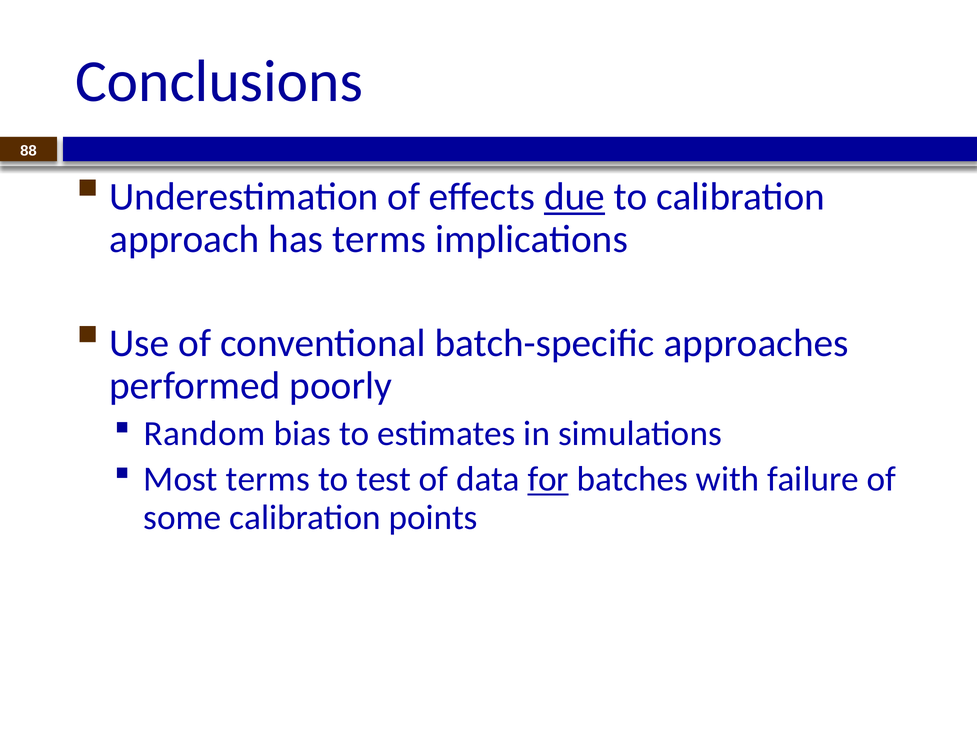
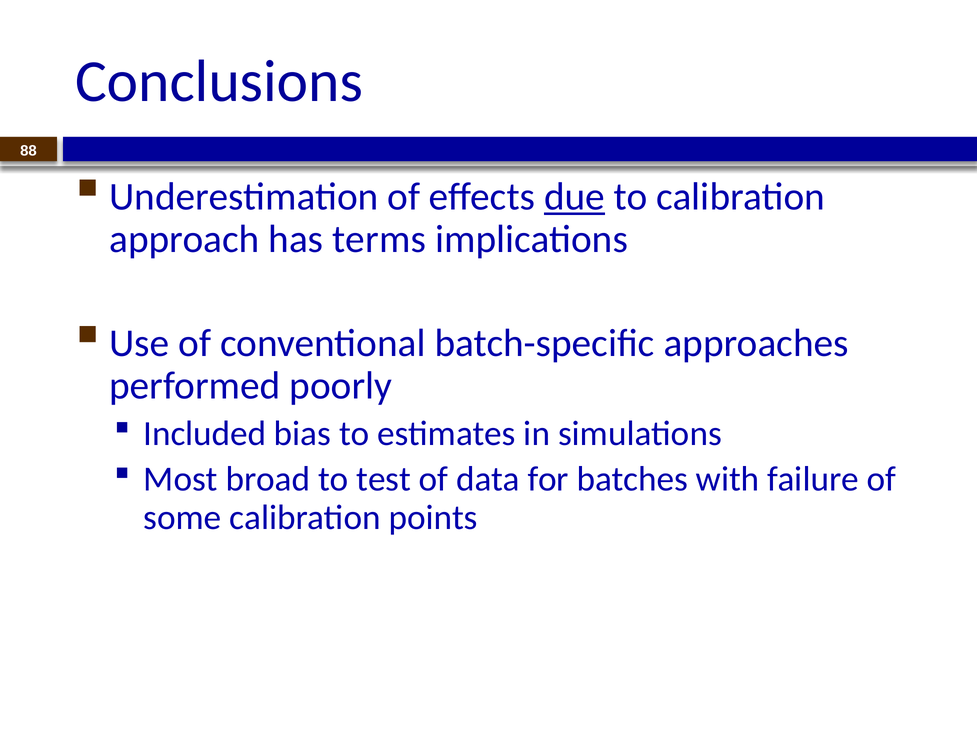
Random: Random -> Included (205, 434)
Most terms: terms -> broad (268, 479)
for underline: present -> none (548, 479)
